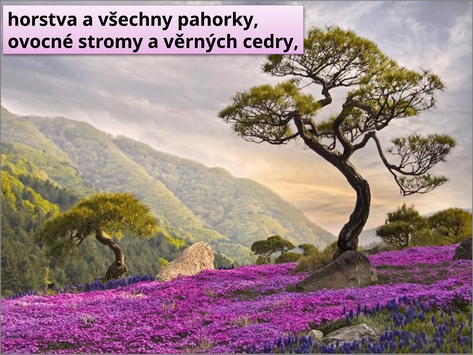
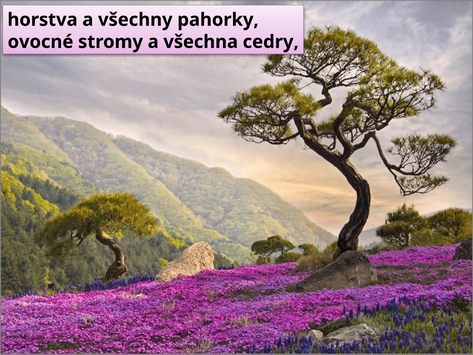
věrných: věrných -> všechna (201, 42)
